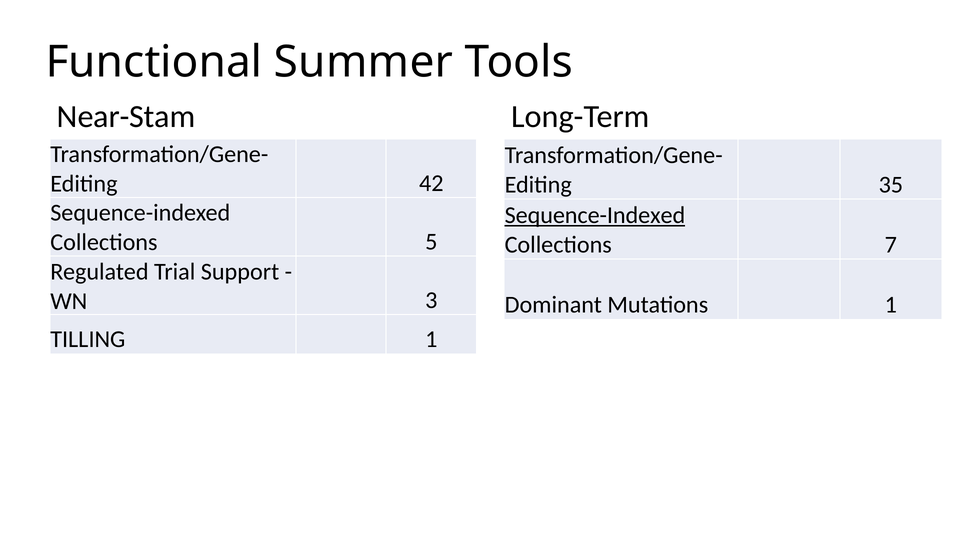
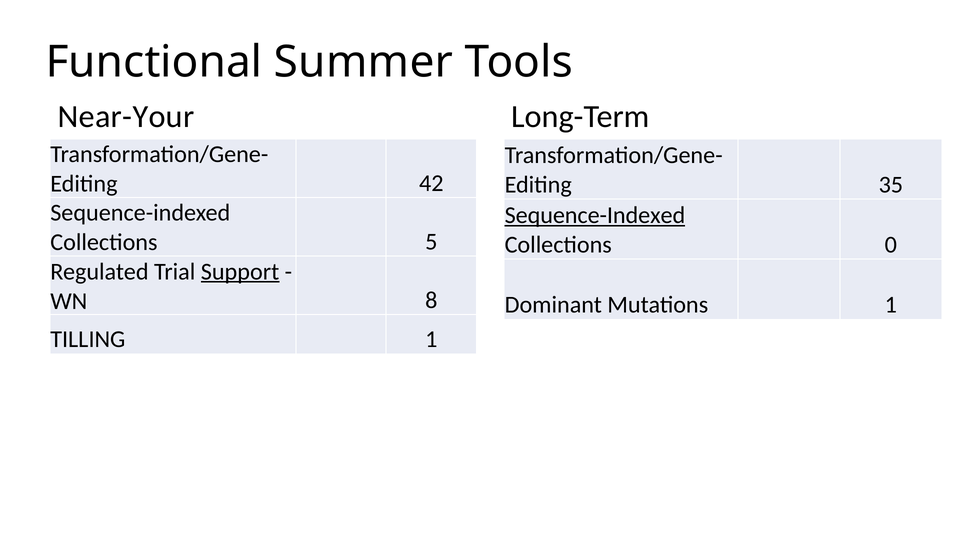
Near-Stam: Near-Stam -> Near-Your (126, 117)
7: 7 -> 0 (891, 245)
Support underline: none -> present (240, 271)
3: 3 -> 8 (431, 300)
